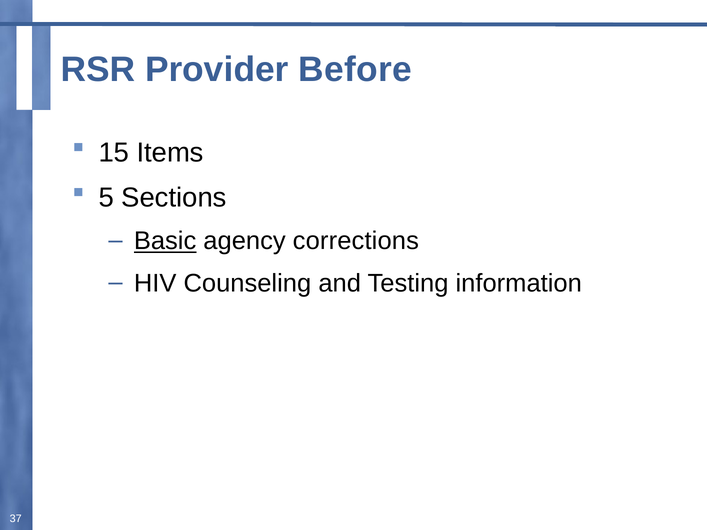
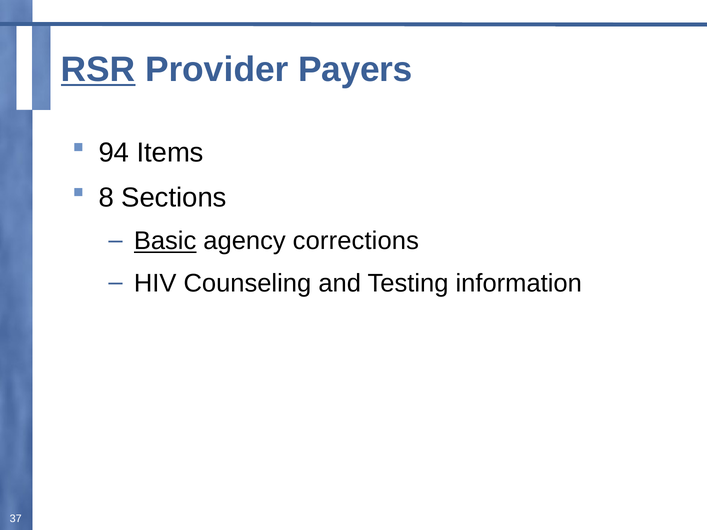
RSR underline: none -> present (98, 70)
Before: Before -> Payers (355, 70)
15: 15 -> 94 (114, 153)
5: 5 -> 8 (106, 198)
